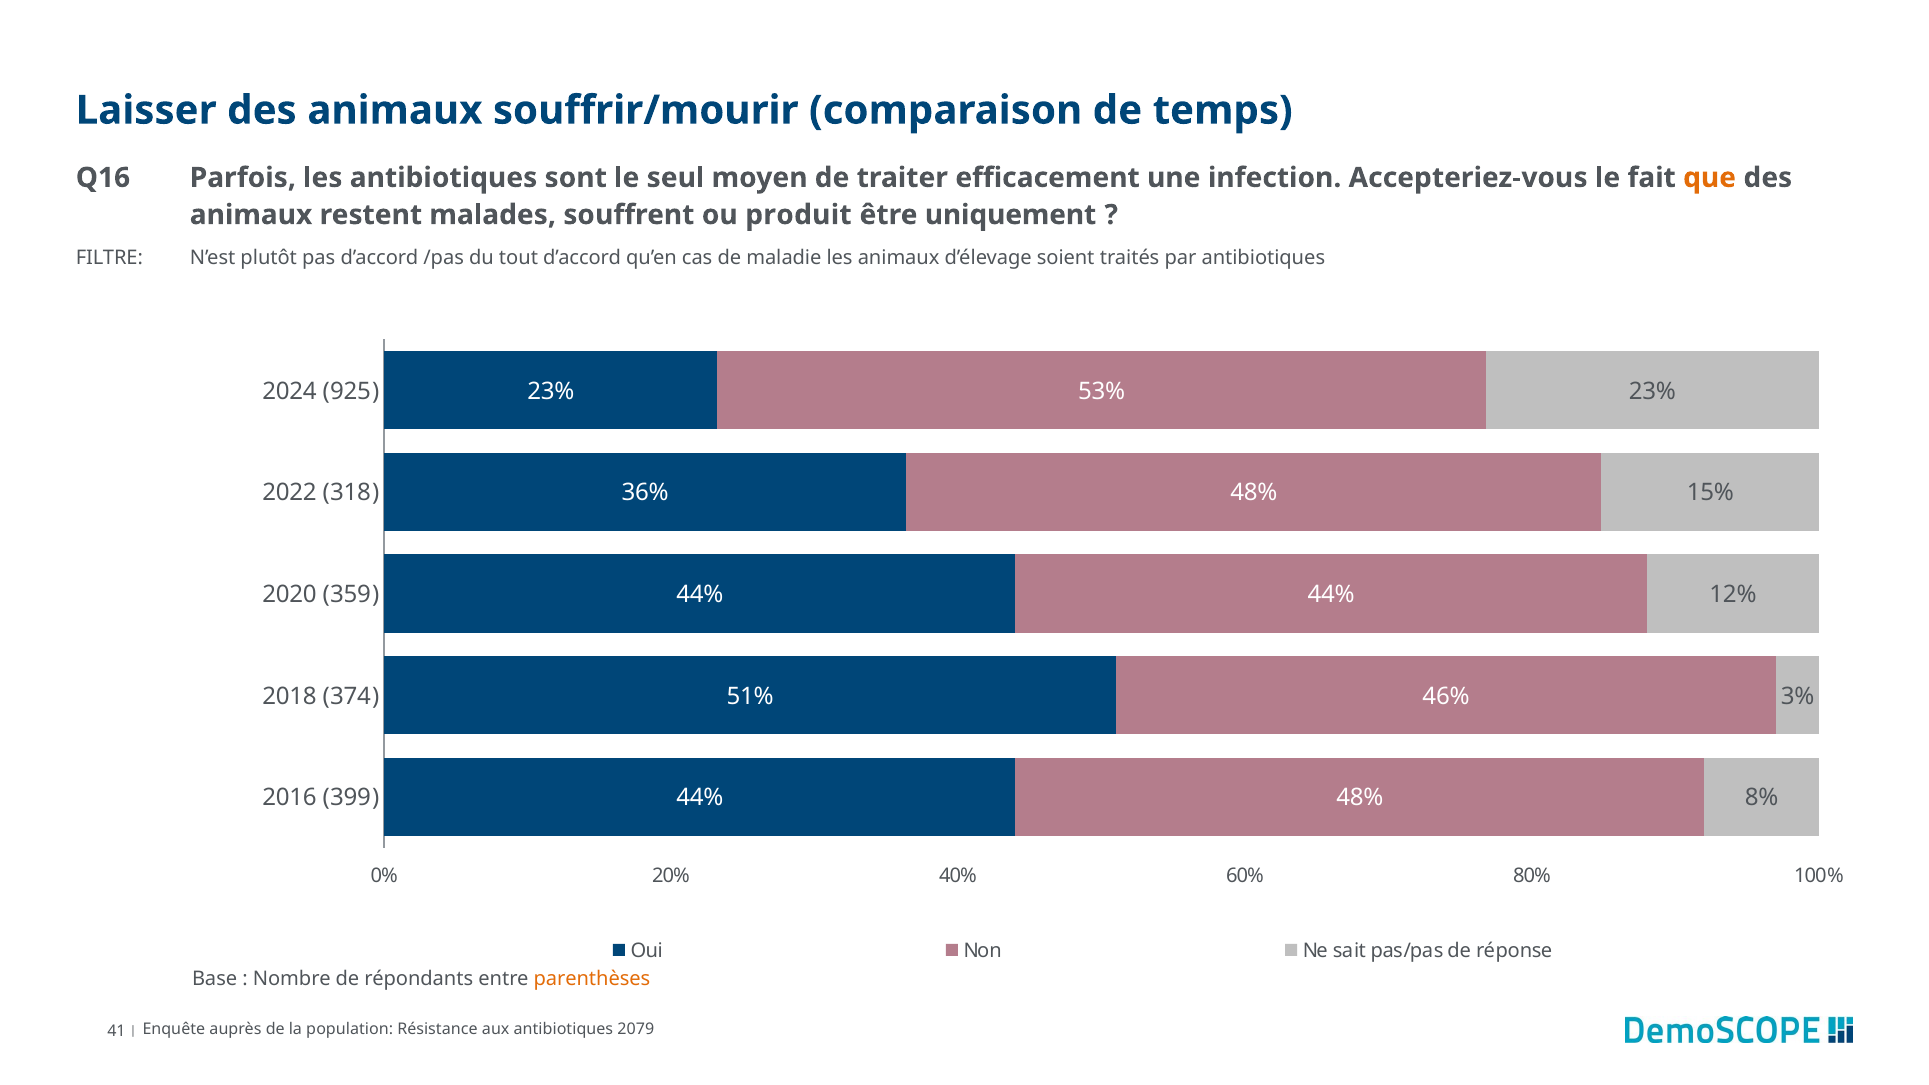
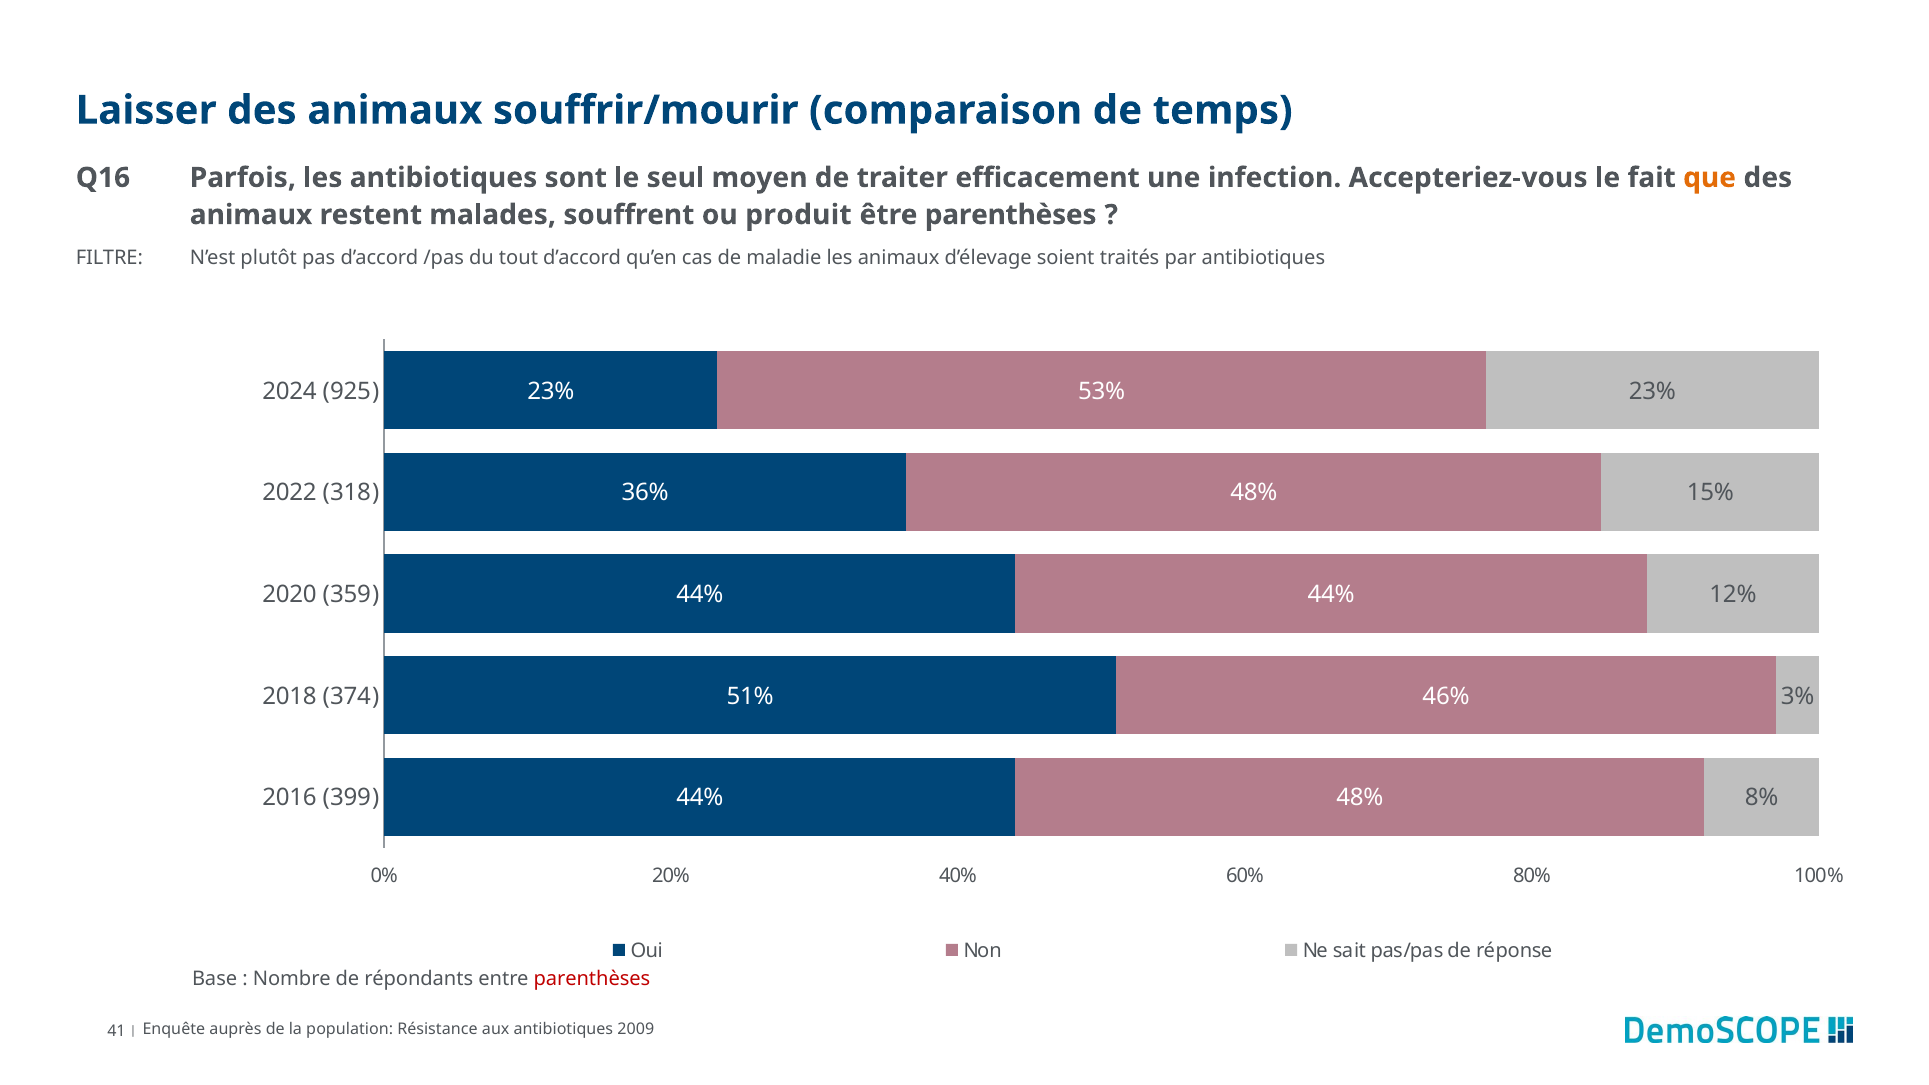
être uniquement: uniquement -> parenthèses (1011, 215)
parenthèses colour: orange -> red (592, 979)
2079: 2079 -> 2009 (636, 1029)
